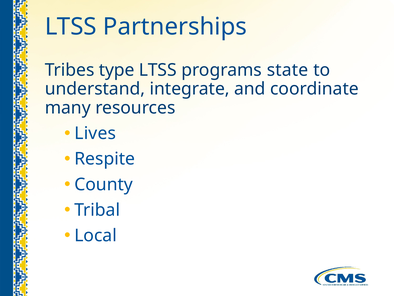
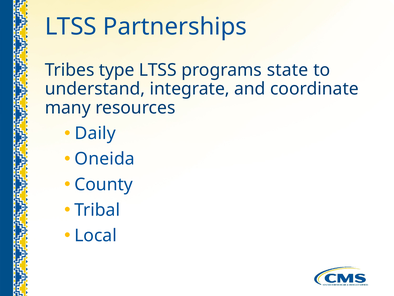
Lives: Lives -> Daily (95, 133)
Respite: Respite -> Oneida (105, 159)
